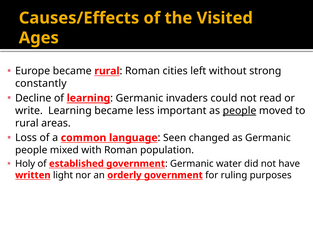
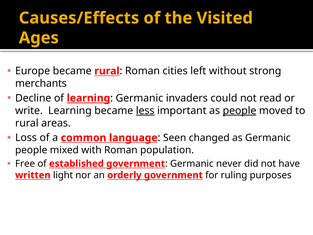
constantly: constantly -> merchants (41, 83)
less underline: none -> present (145, 111)
Holy: Holy -> Free (25, 164)
water: water -> never (229, 164)
